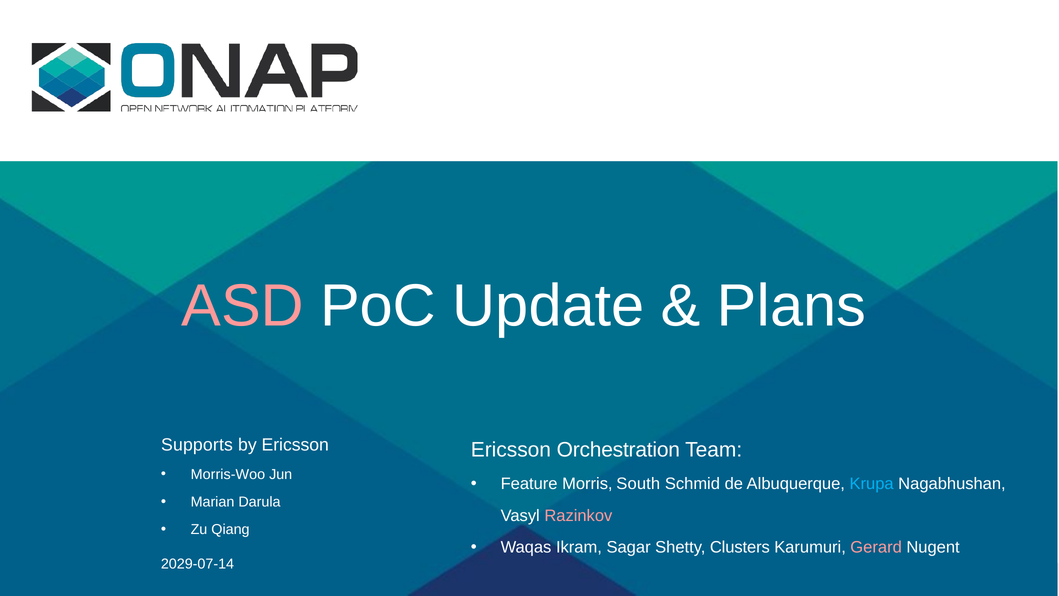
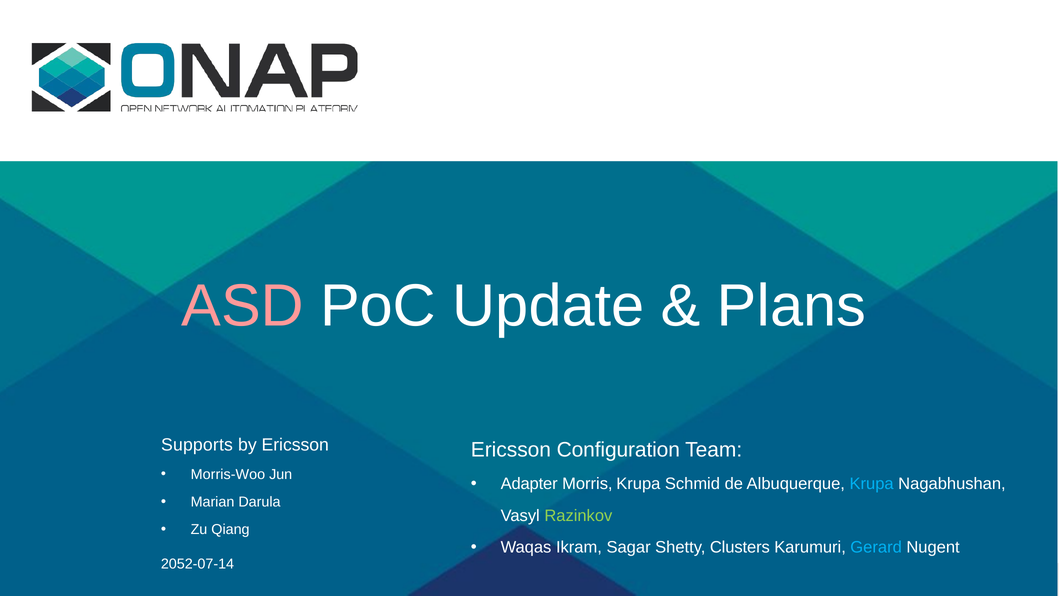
Orchestration: Orchestration -> Configuration (618, 450)
Feature: Feature -> Adapter (529, 484)
Morris South: South -> Krupa (638, 484)
Razinkov colour: pink -> light green (578, 515)
Gerard colour: pink -> light blue (876, 547)
2029-07-14: 2029-07-14 -> 2052-07-14 (198, 564)
